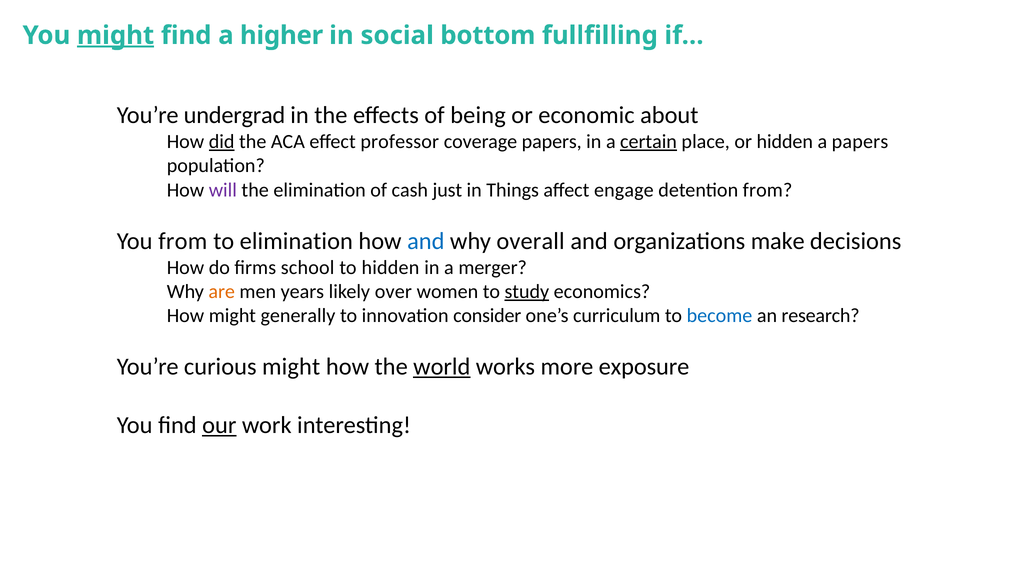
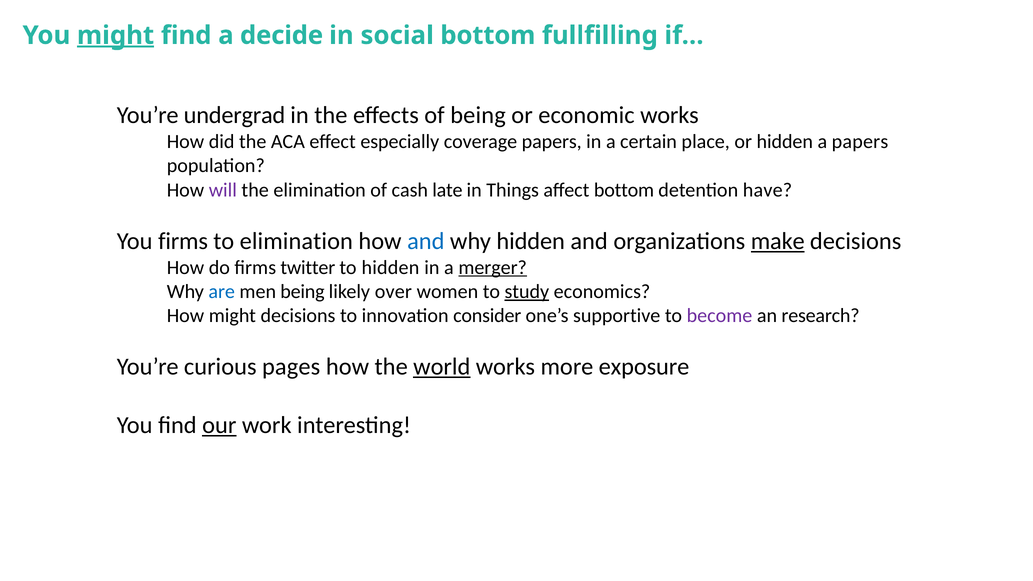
higher: higher -> decide (282, 35)
economic about: about -> works (669, 115)
did underline: present -> none (222, 142)
professor: professor -> especially (400, 142)
certain underline: present -> none (649, 142)
just: just -> late (447, 190)
affect engage: engage -> bottom (624, 190)
detention from: from -> have (768, 190)
from: from -> firms (183, 241)
why overall: overall -> hidden (531, 241)
make underline: none -> present (778, 241)
school: school -> twitter (308, 267)
merger underline: none -> present (493, 267)
are colour: orange -> blue (222, 292)
men years: years -> being (302, 292)
might generally: generally -> decisions (298, 316)
curriculum: curriculum -> supportive (617, 316)
become colour: blue -> purple (719, 316)
curious might: might -> pages (291, 367)
